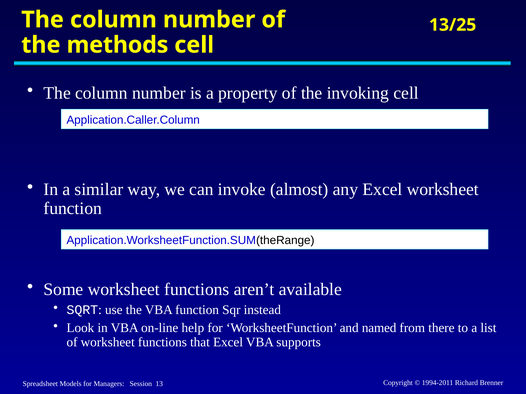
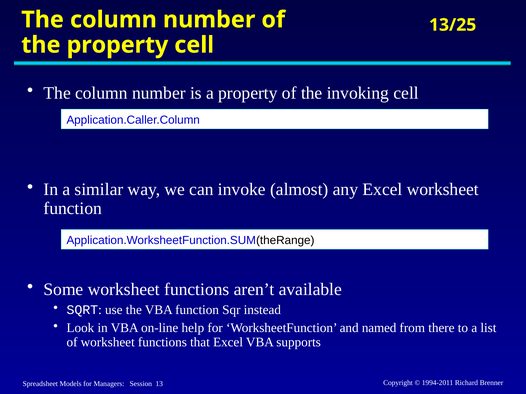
the methods: methods -> property (117, 45)
